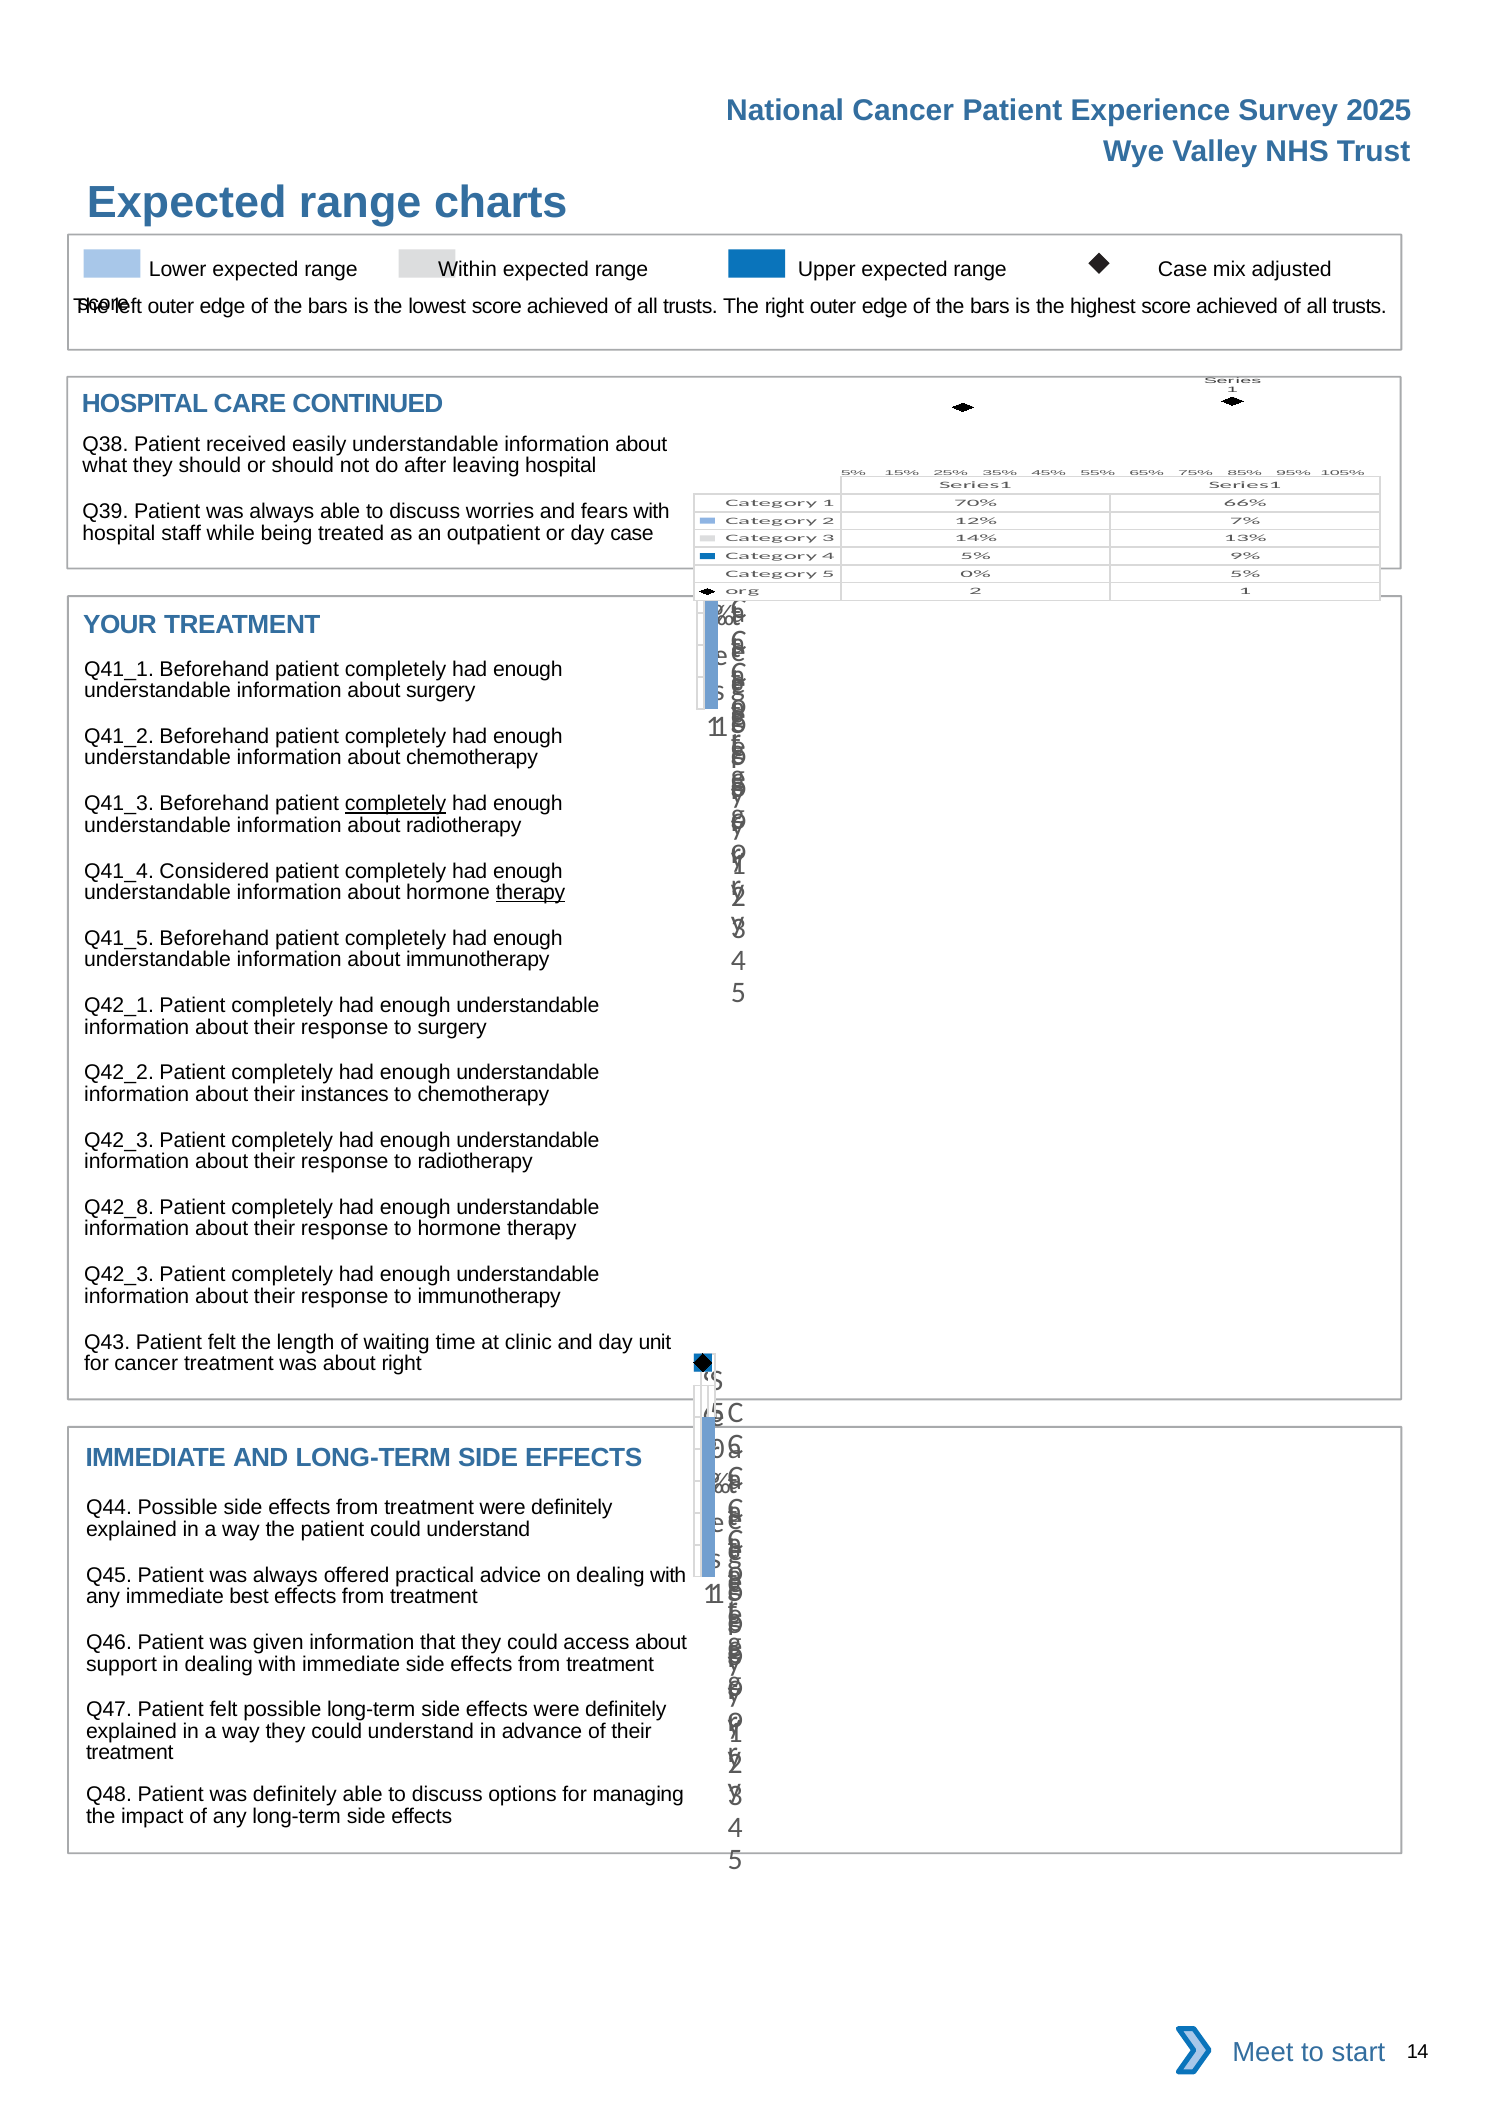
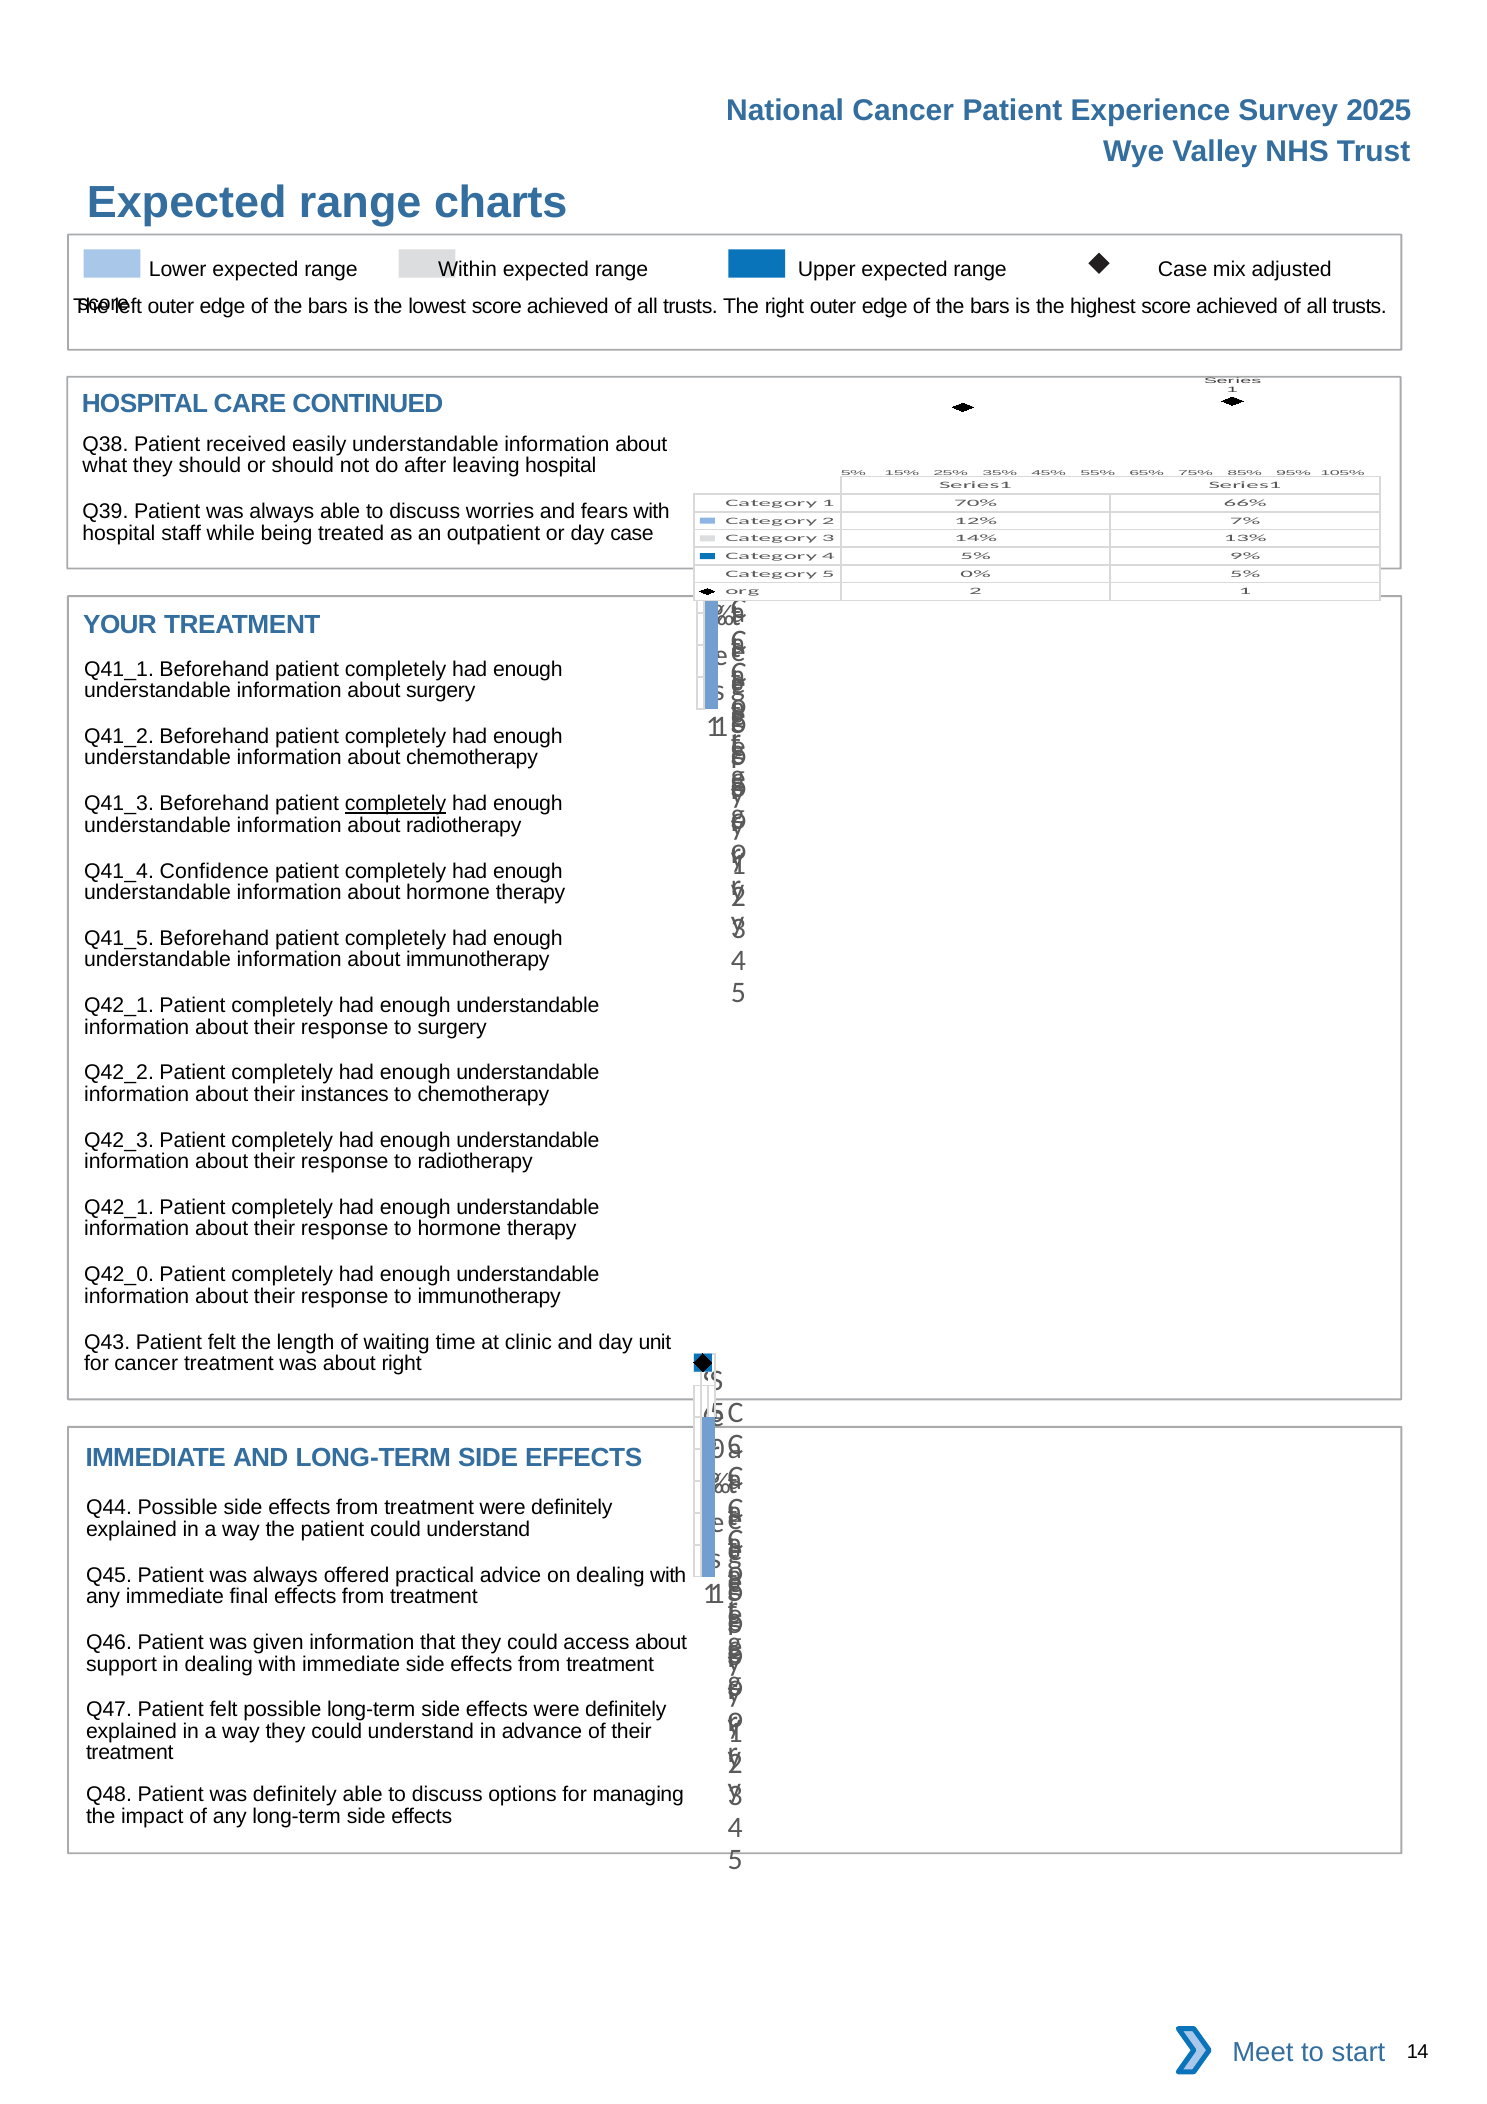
Considered: Considered -> Confidence (214, 871)
therapy underline: present -> none (531, 893)
Q42_8: Q42_8 -> Q42_1 (119, 1208)
Q42_3: Q42_3 -> Q42_0 (119, 1275)
best: best -> final (249, 1597)
